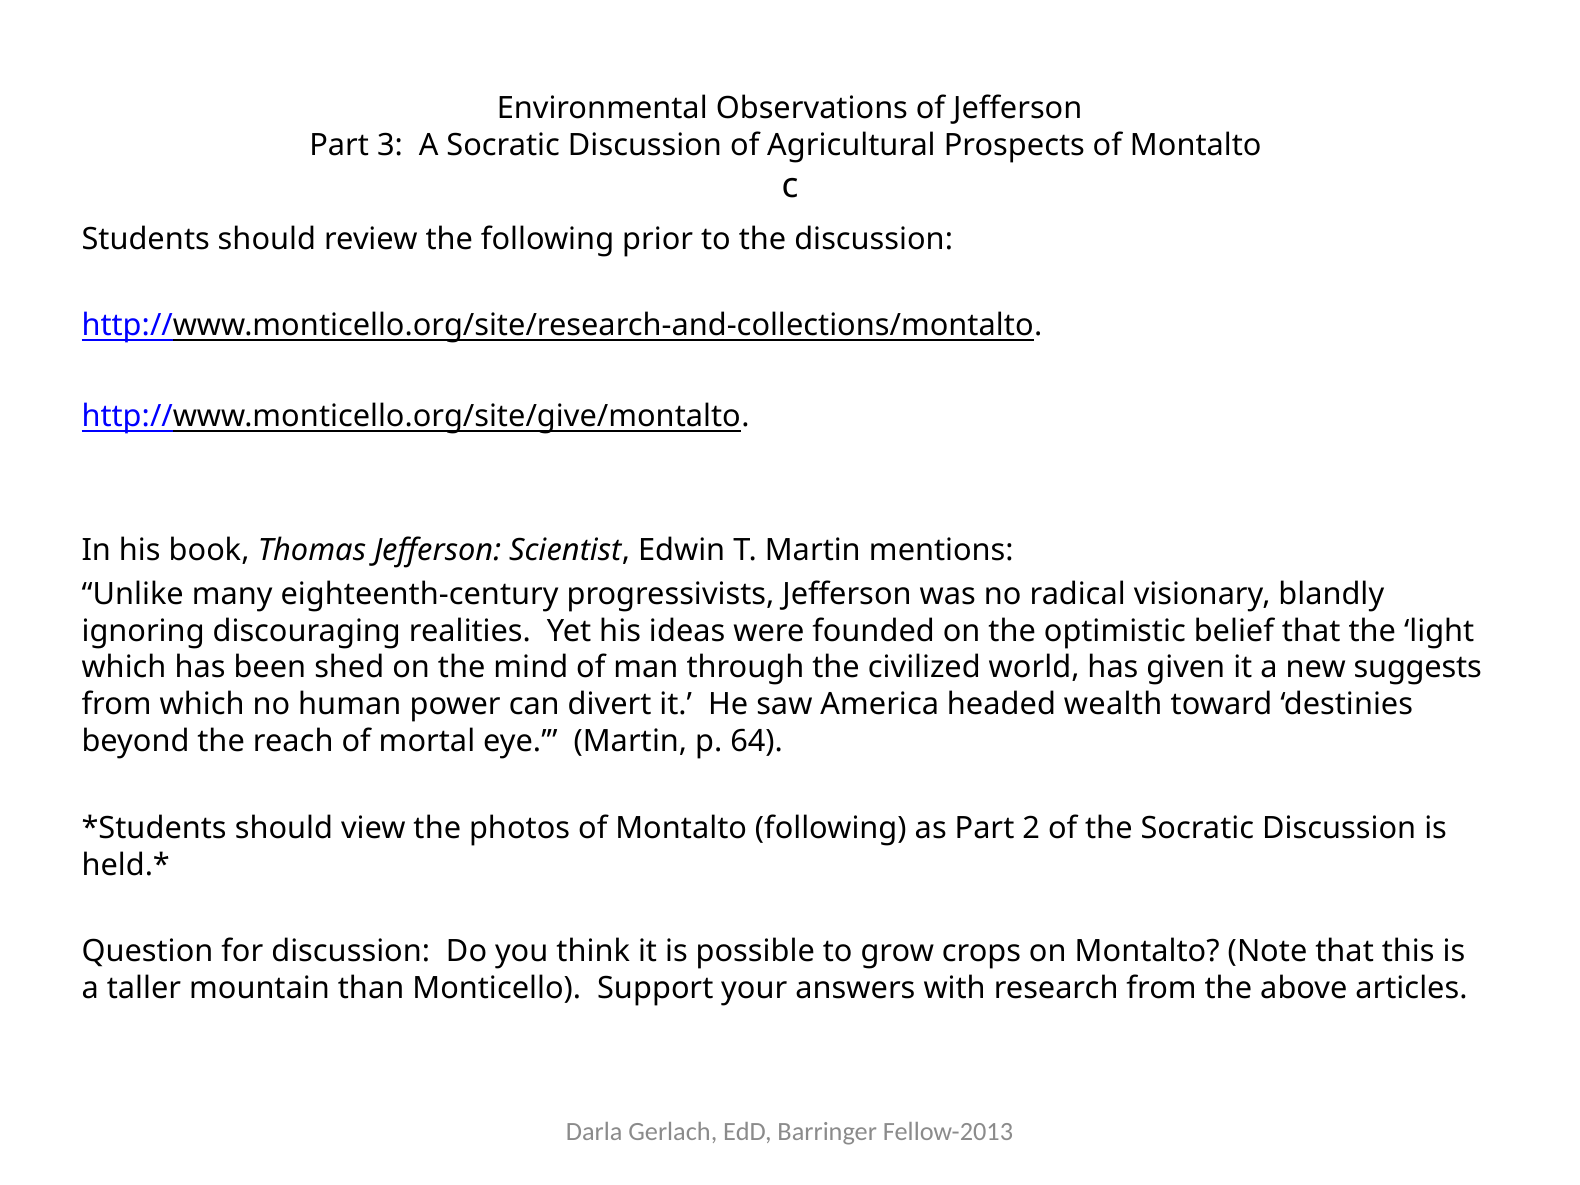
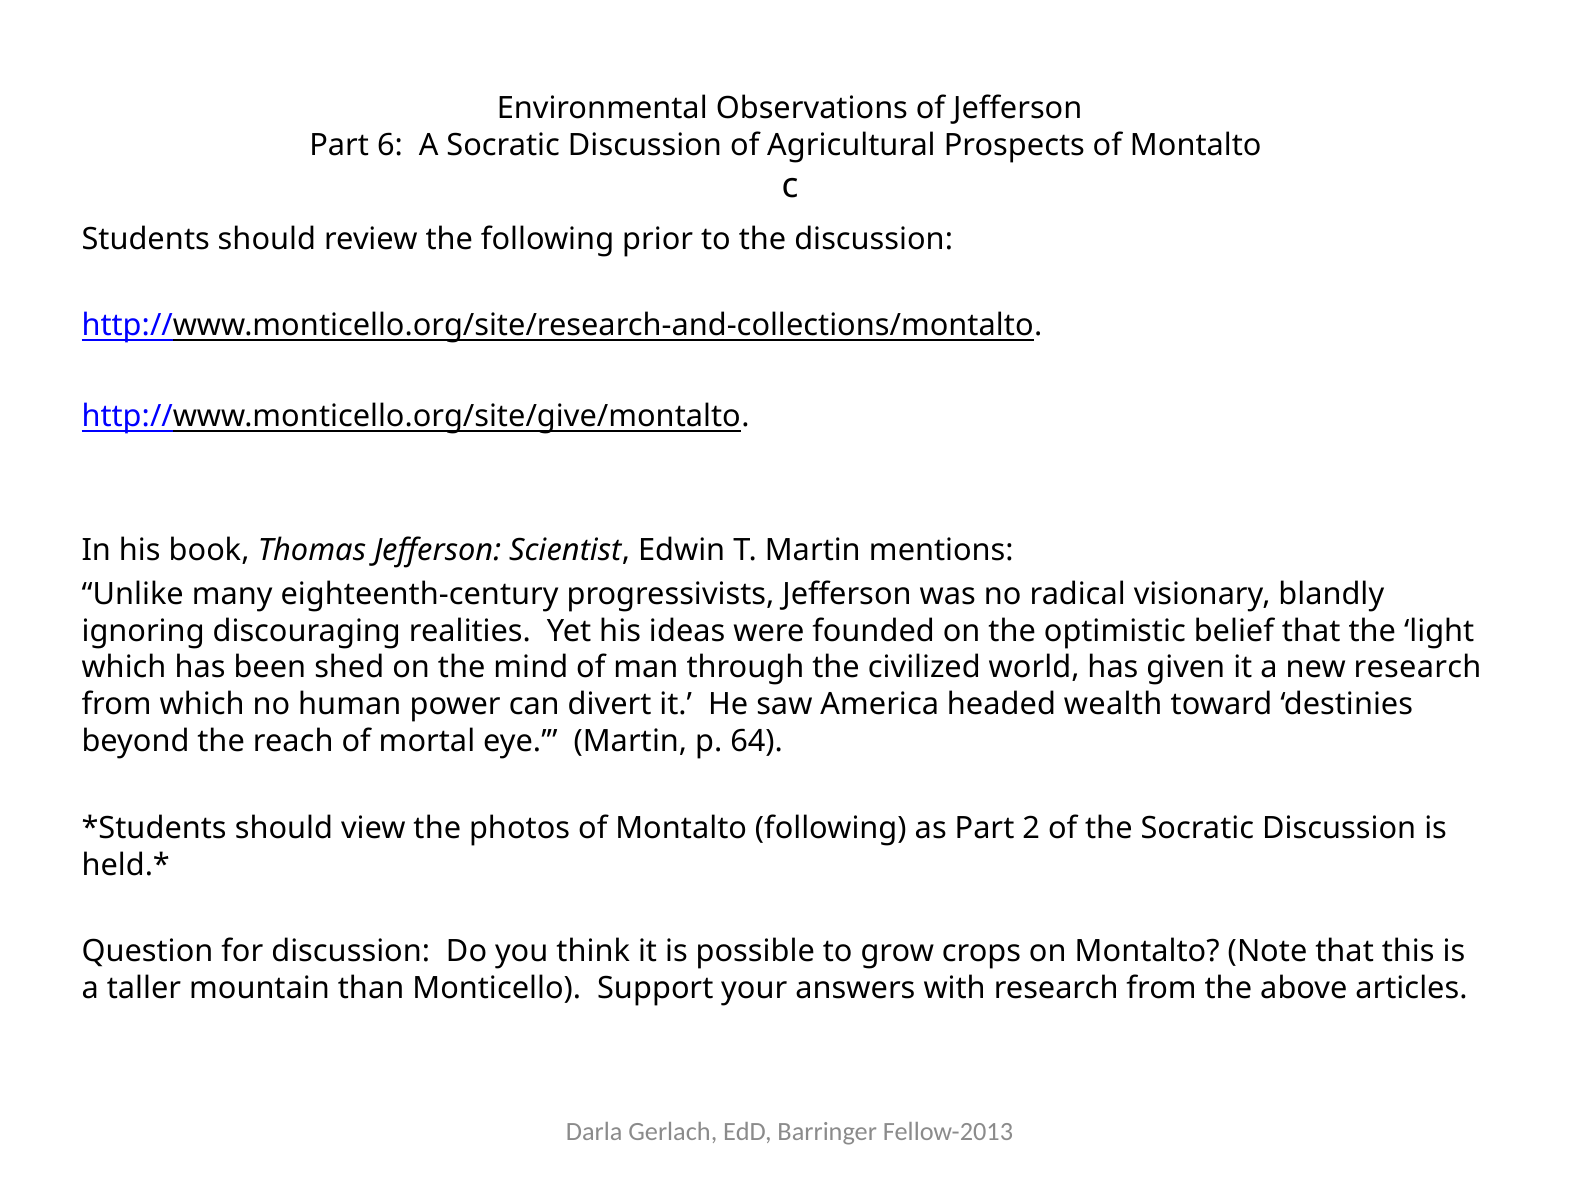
3: 3 -> 6 (390, 146)
new suggests: suggests -> research (1417, 668)
